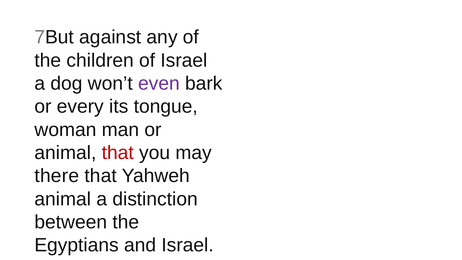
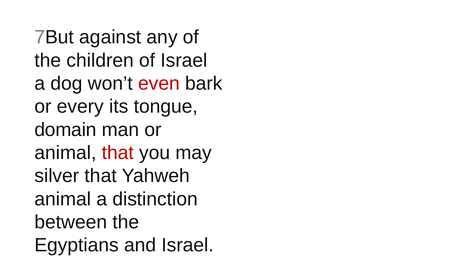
even colour: purple -> red (159, 83)
woman: woman -> domain (66, 130)
there: there -> silver (57, 176)
